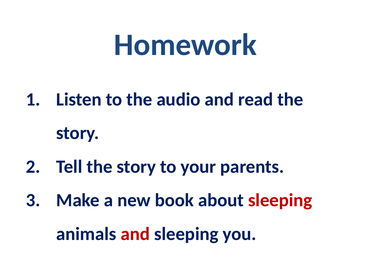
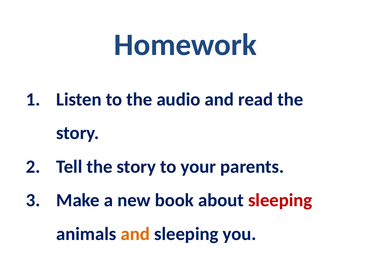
and colour: red -> orange (135, 234)
